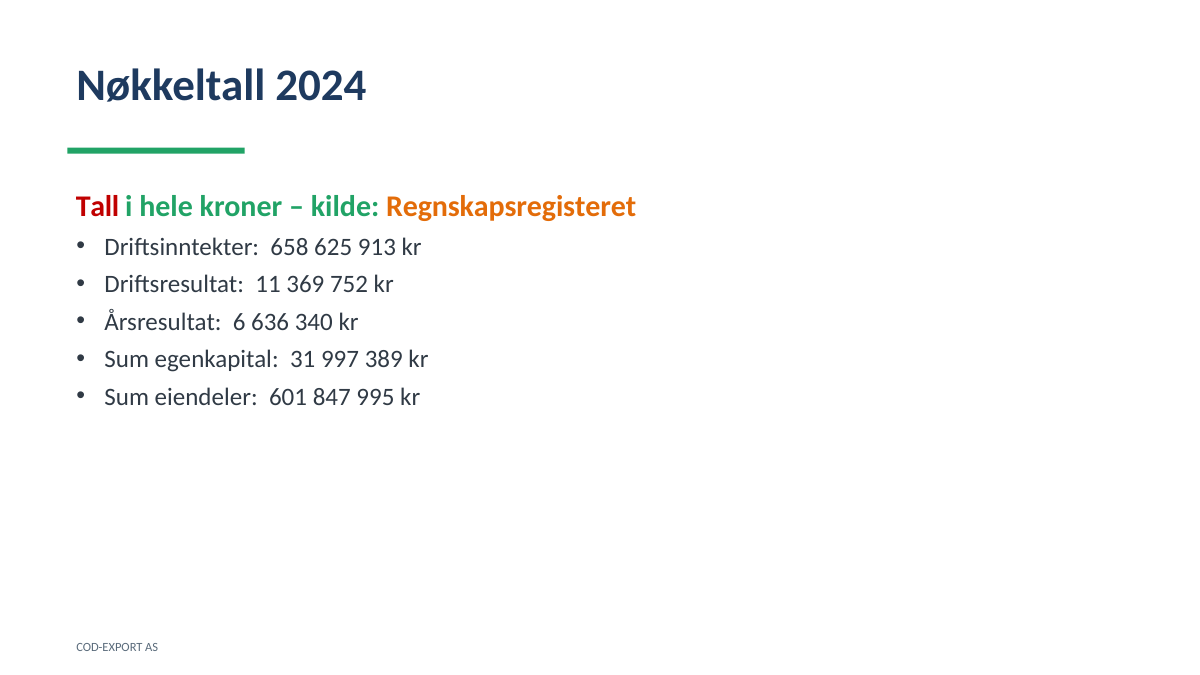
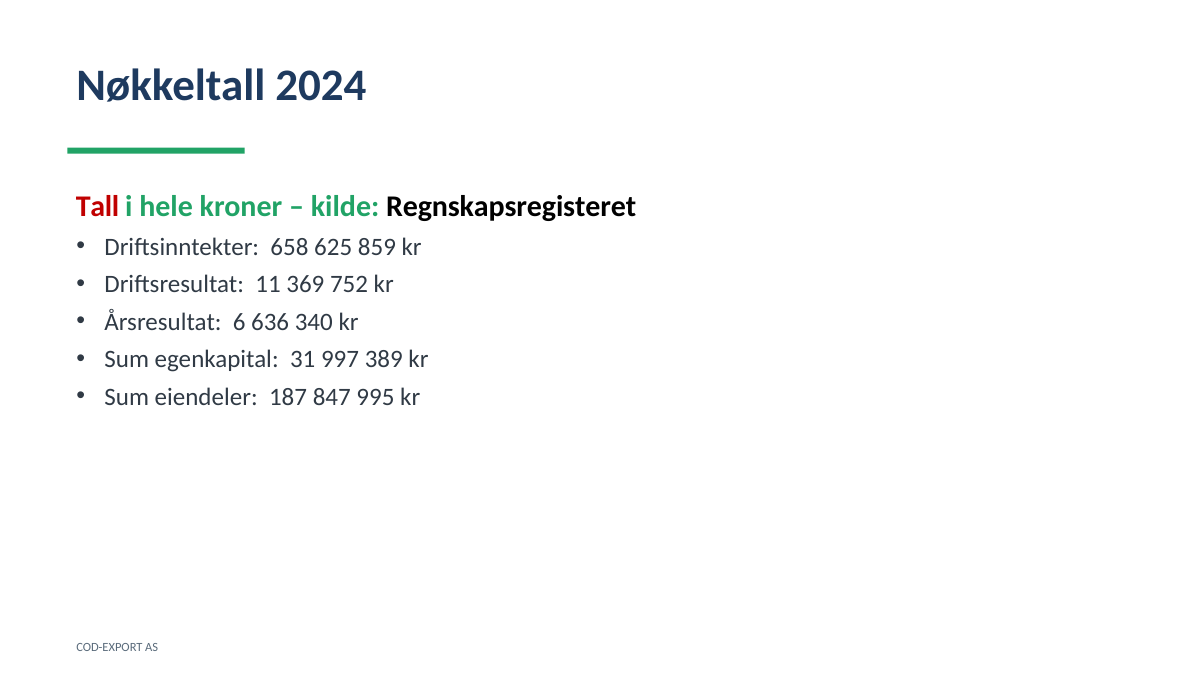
Regnskapsregisteret colour: orange -> black (511, 207)
913: 913 -> 859 (377, 247)
601: 601 -> 187 (288, 397)
